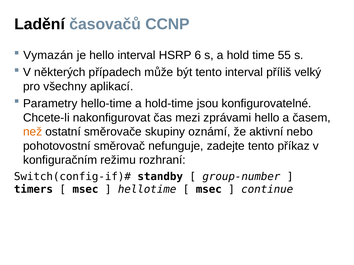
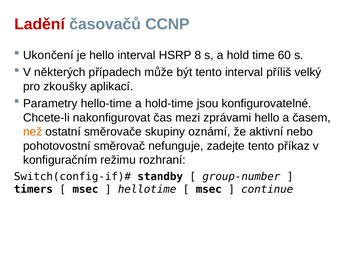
Ladění colour: black -> red (40, 24)
Vymazán: Vymazán -> Ukončení (48, 55)
6: 6 -> 8 (198, 55)
55: 55 -> 60 (284, 55)
všechny: všechny -> zkoušky (65, 87)
